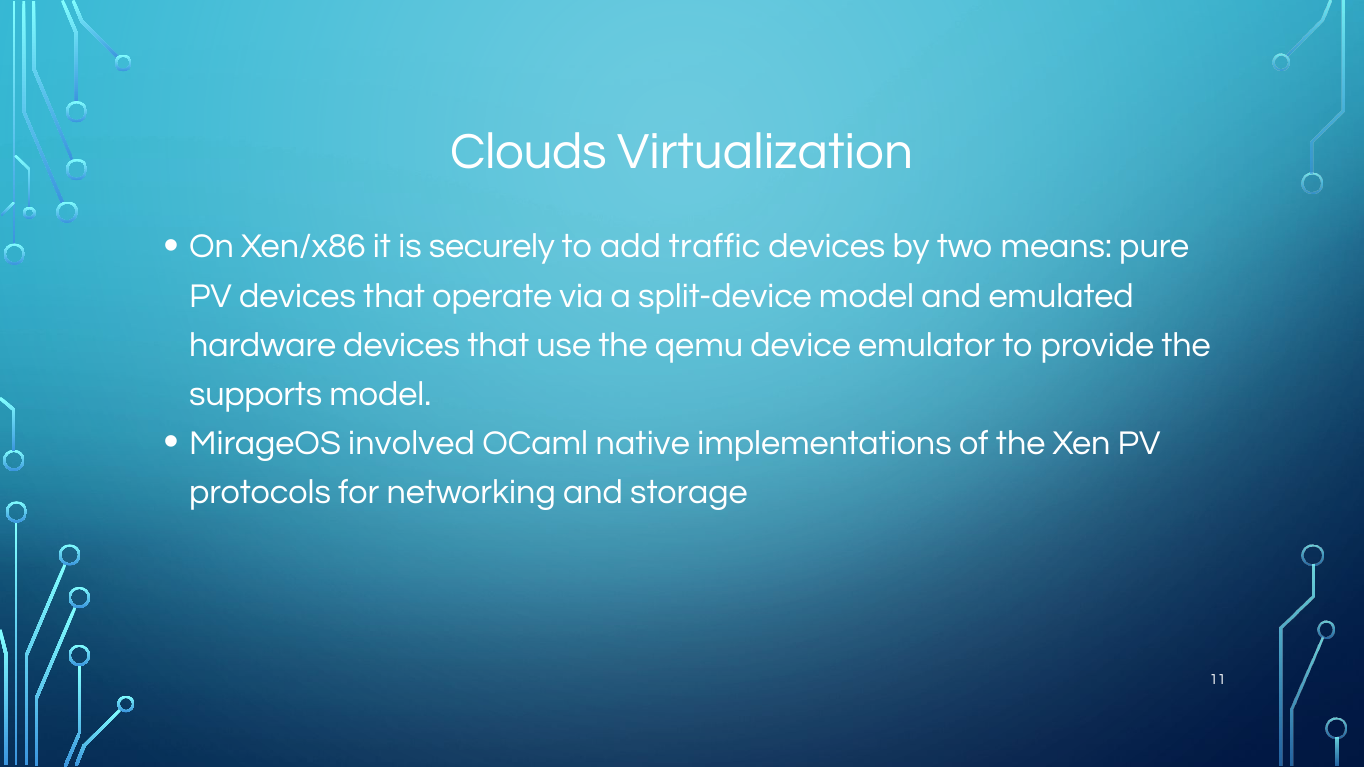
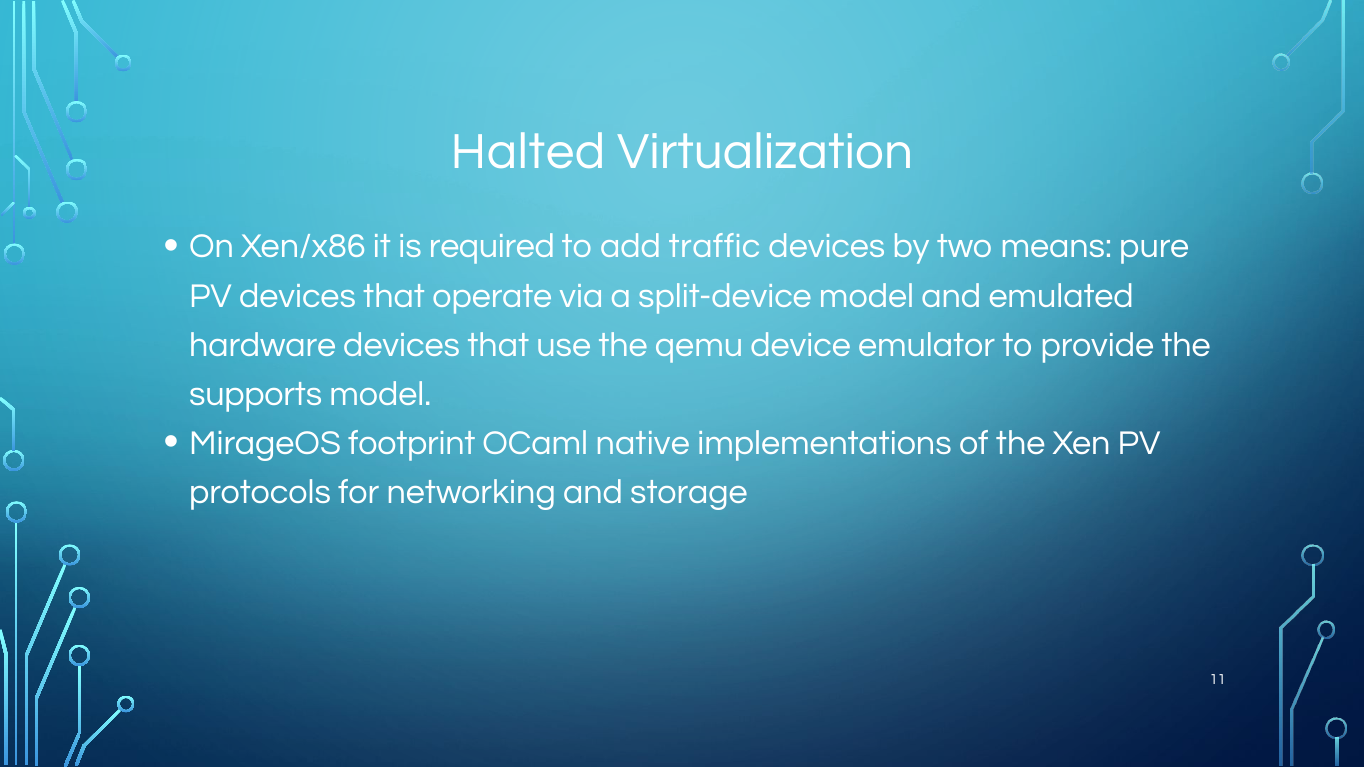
Clouds: Clouds -> Halted (528, 152)
securely: securely -> required (492, 247)
involved: involved -> footprint (412, 443)
